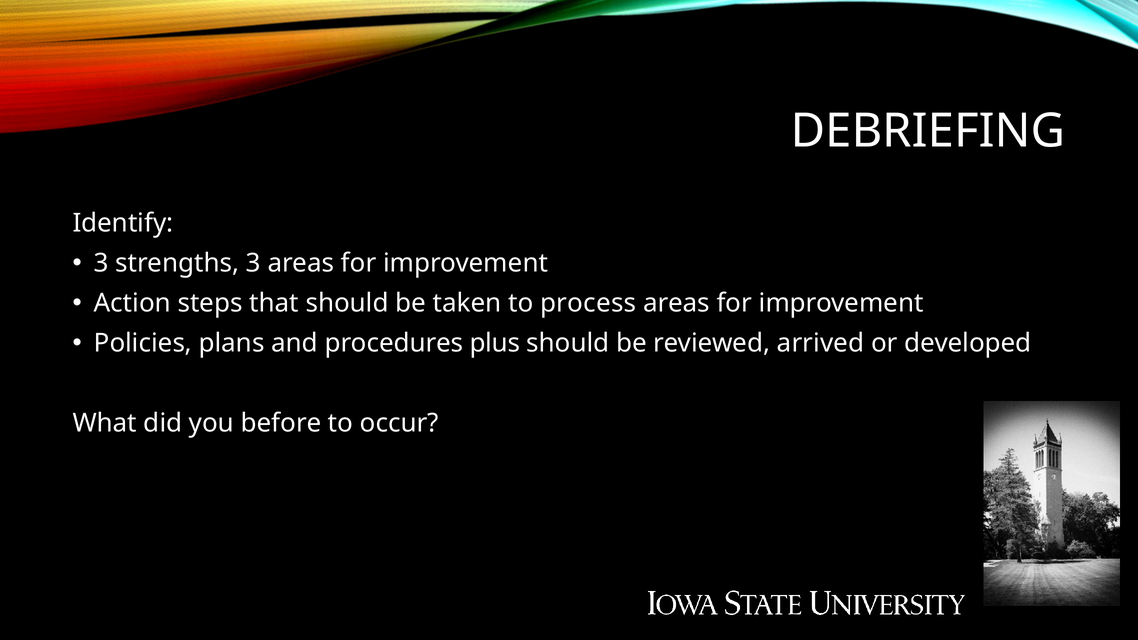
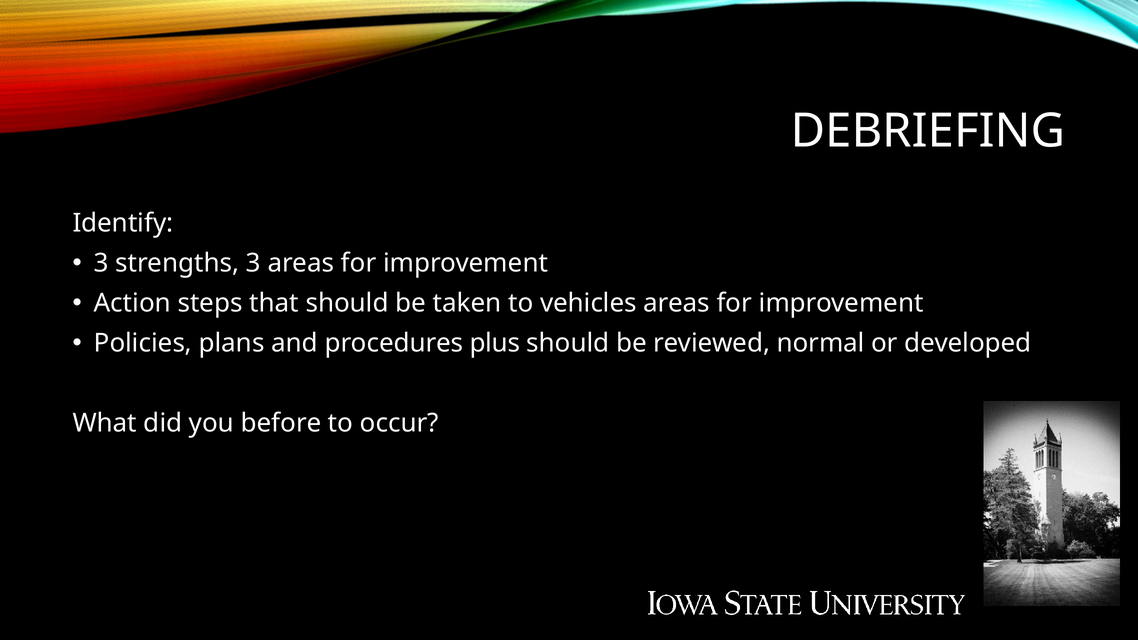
process: process -> vehicles (588, 303)
arrived: arrived -> normal (821, 343)
